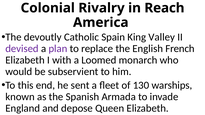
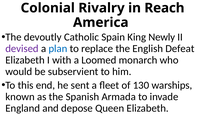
Valley: Valley -> Newly (162, 37)
plan colour: purple -> blue (58, 49)
French: French -> Defeat (180, 49)
